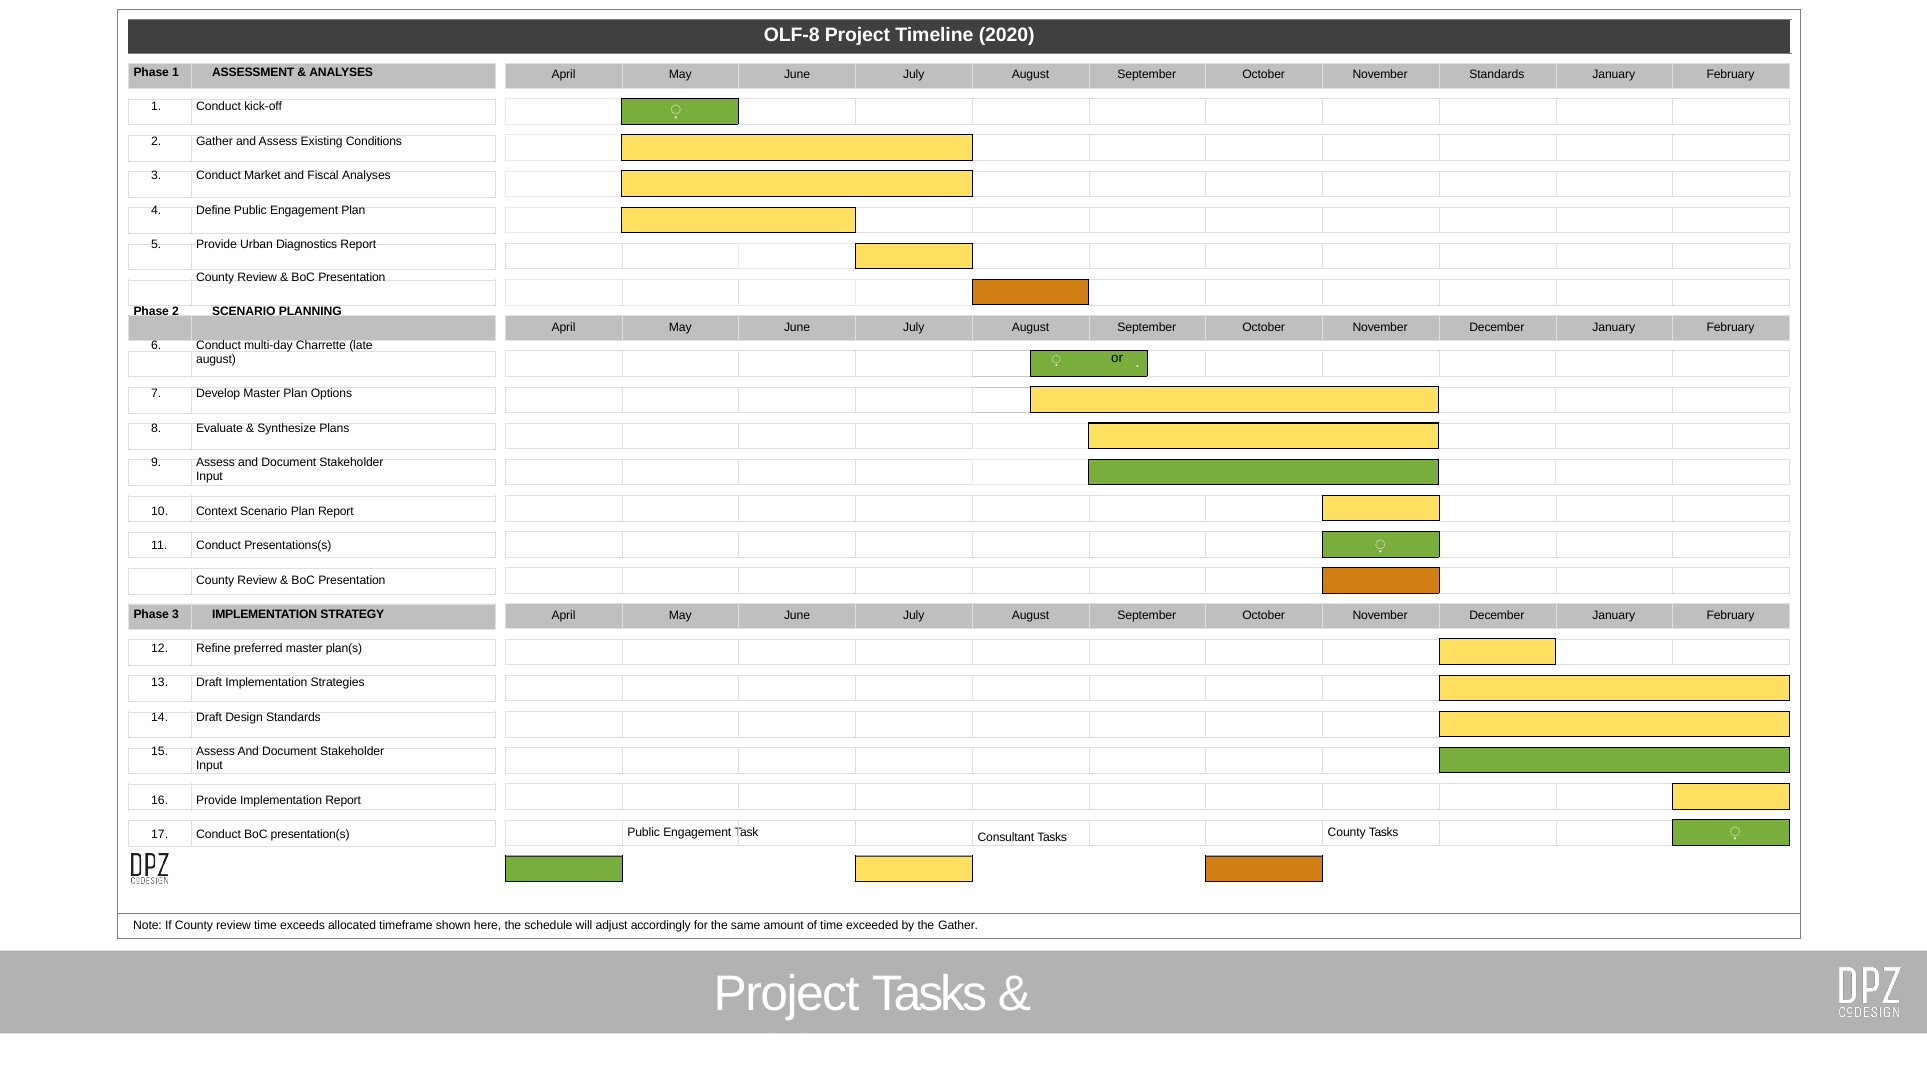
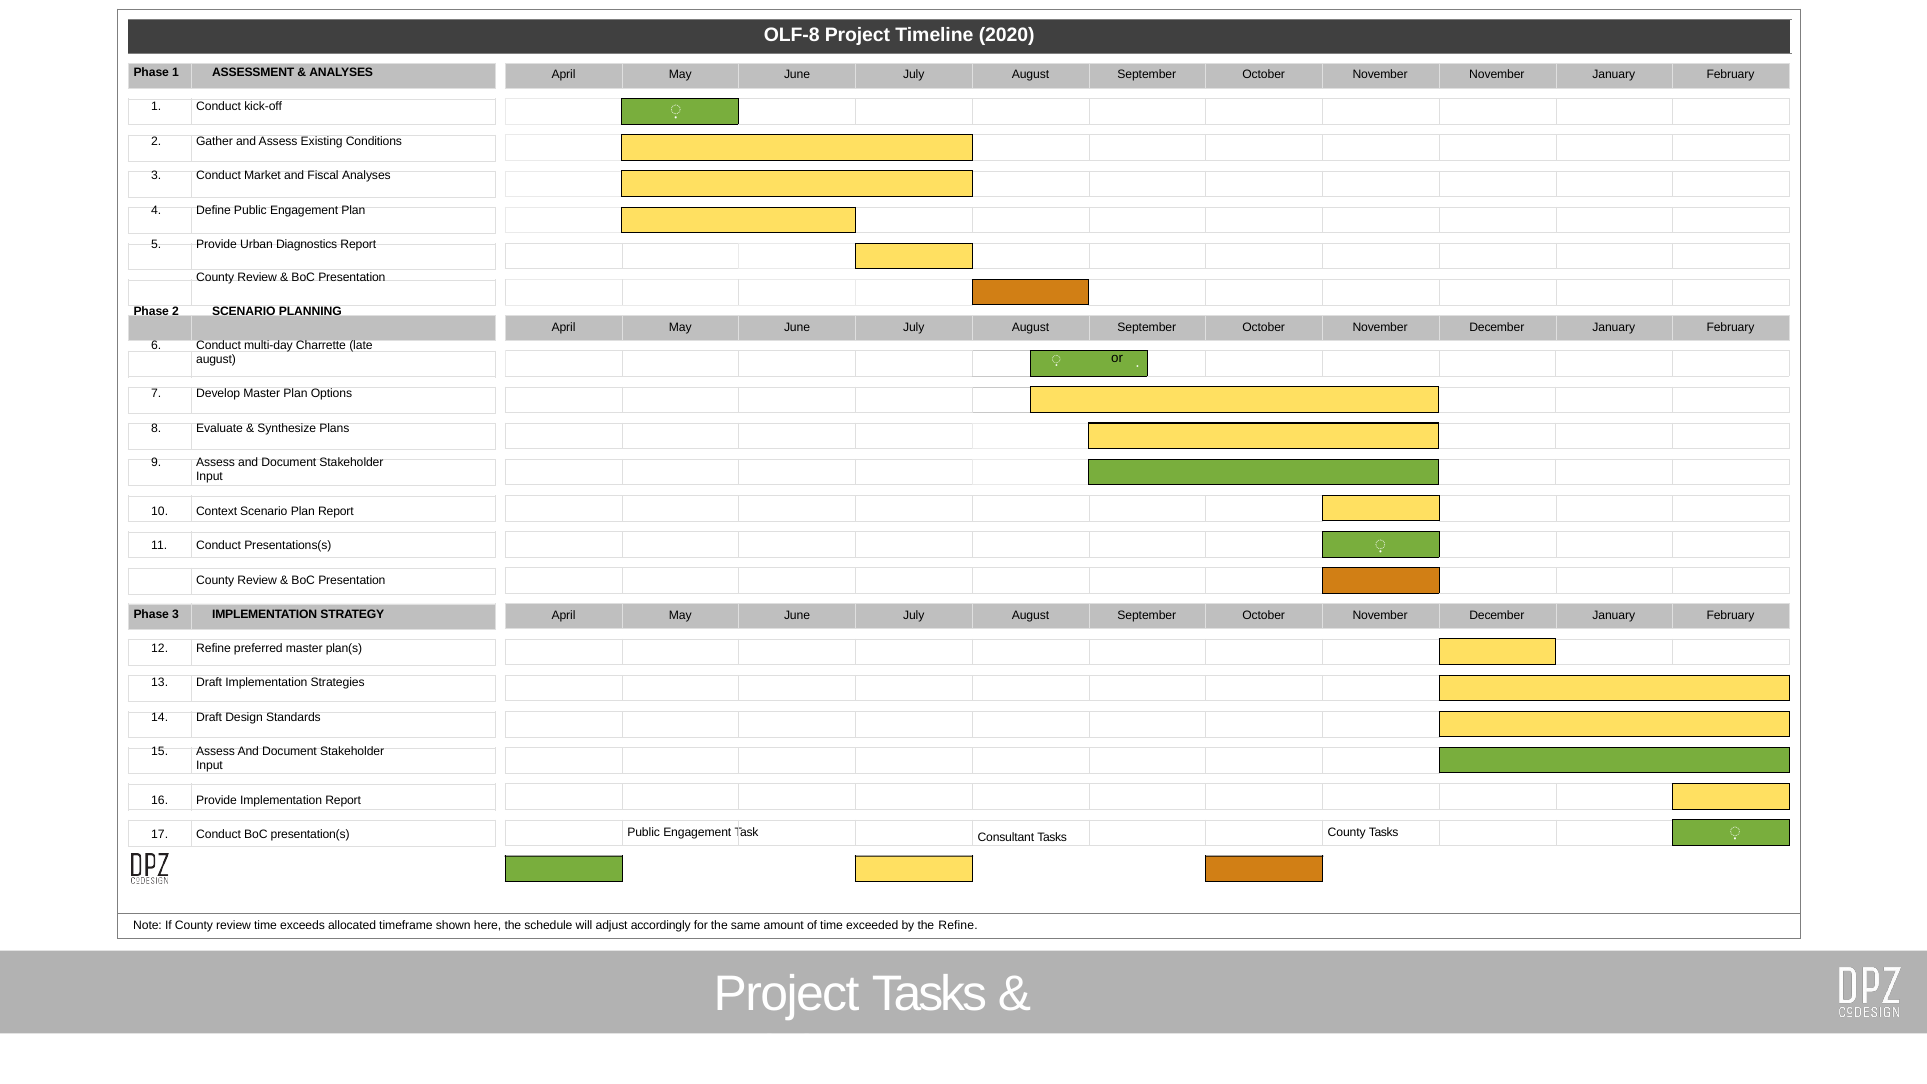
November Standards: Standards -> November (1497, 75)
the Gather: Gather -> Refine (958, 925)
